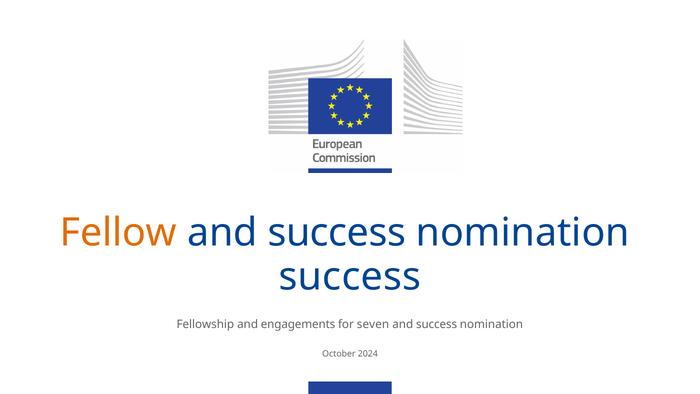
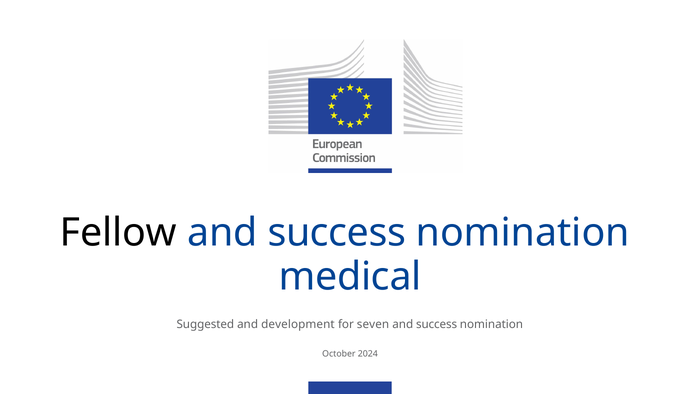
Fellow colour: orange -> black (118, 233)
success: success -> medical (350, 277)
Fellowship: Fellowship -> Suggested (205, 324)
engagements: engagements -> development (298, 324)
